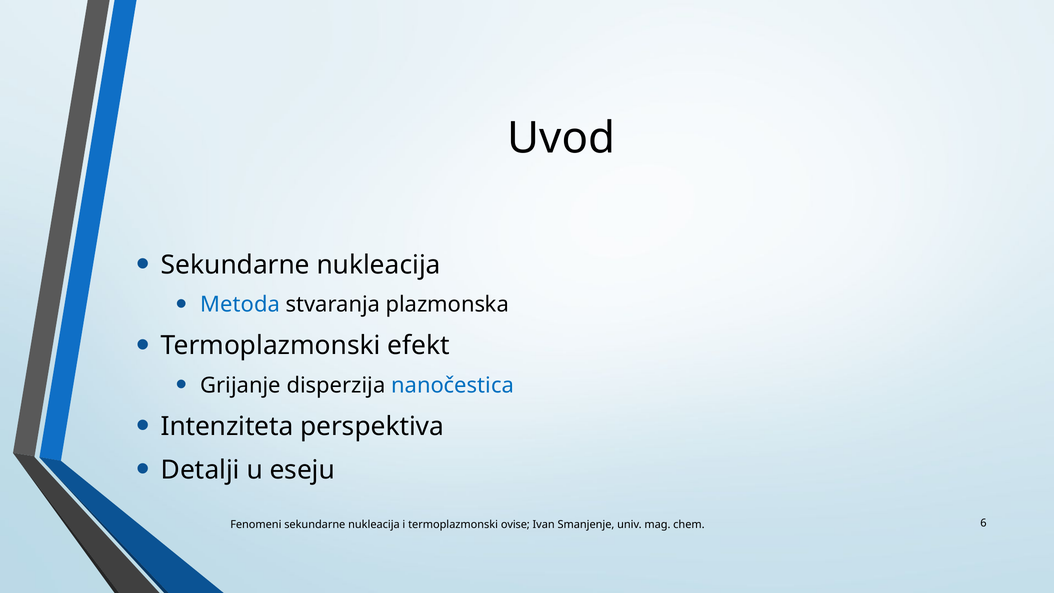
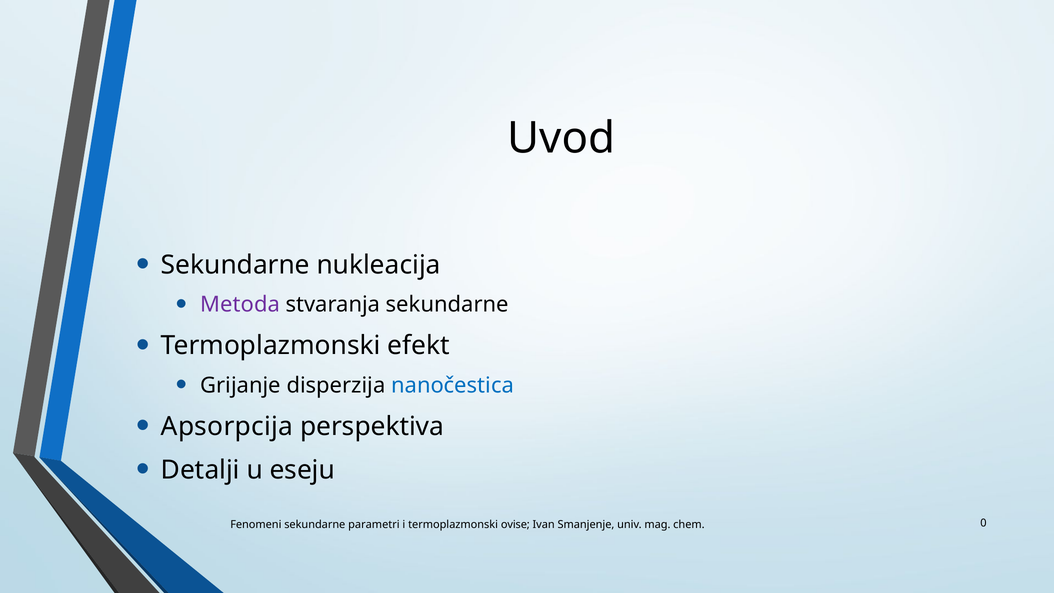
Metoda colour: blue -> purple (240, 305)
stvaranja plazmonska: plazmonska -> sekundarne (447, 305)
Intenziteta: Intenziteta -> Apsorpcija (227, 427)
Fenomeni sekundarne nukleacija: nukleacija -> parametri (374, 524)
6: 6 -> 0 (983, 523)
